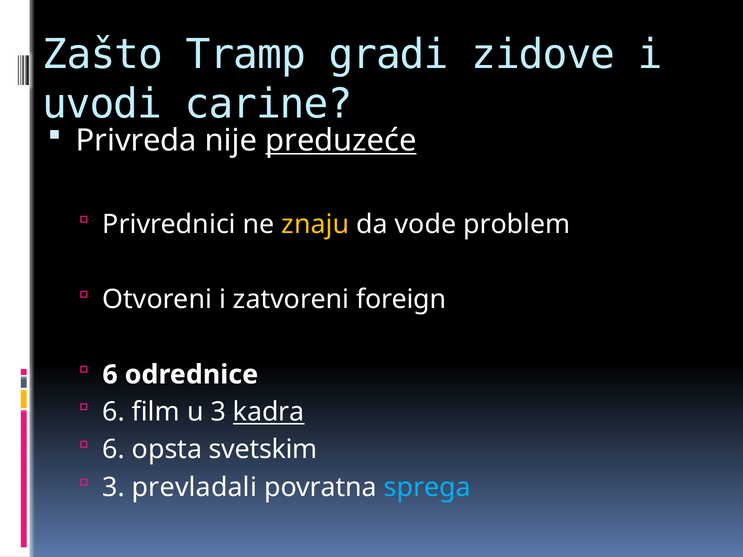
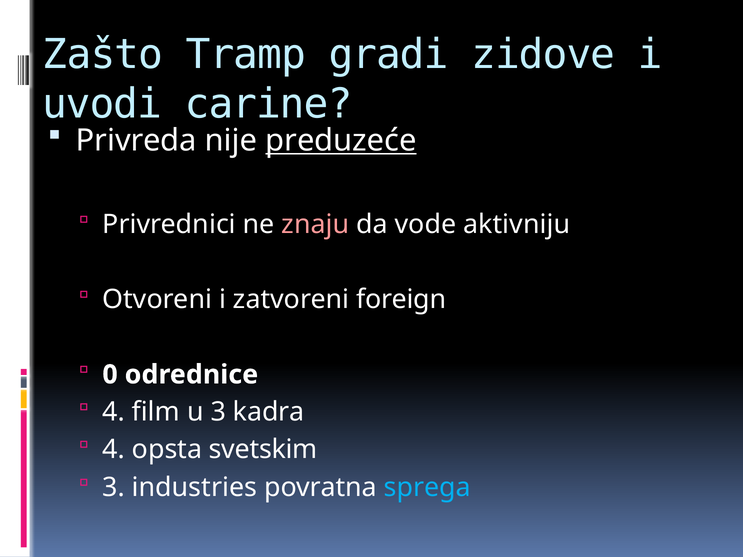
znaju colour: yellow -> pink (315, 225)
problem: problem -> aktivniju (517, 225)
6: 6 -> 0 (110, 375)
6: 6 -> 4 (114, 412)
kadra underline: present -> none (269, 412)
6: 6 -> 4 (114, 450)
prevladali: prevladali -> industries (194, 487)
